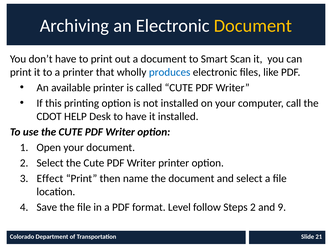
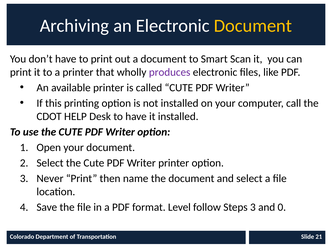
produces colour: blue -> purple (170, 72)
Effect: Effect -> Never (50, 178)
Steps 2: 2 -> 3 (253, 207)
9: 9 -> 0 (282, 207)
